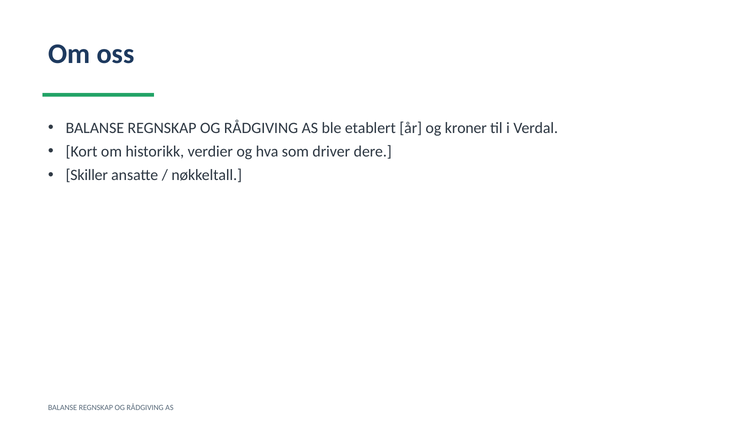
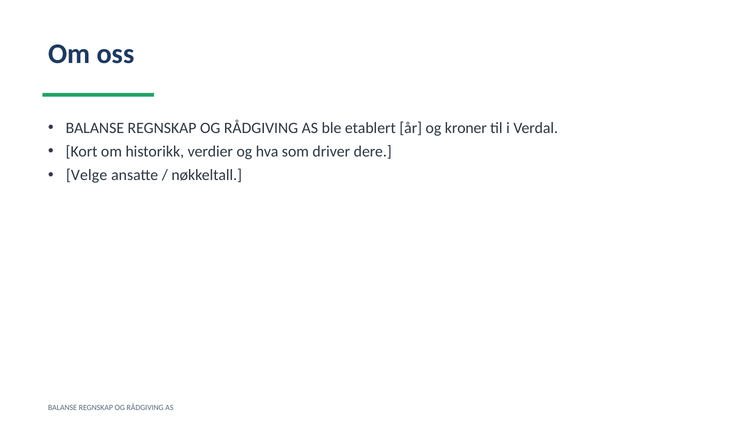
Skiller: Skiller -> Velge (87, 175)
